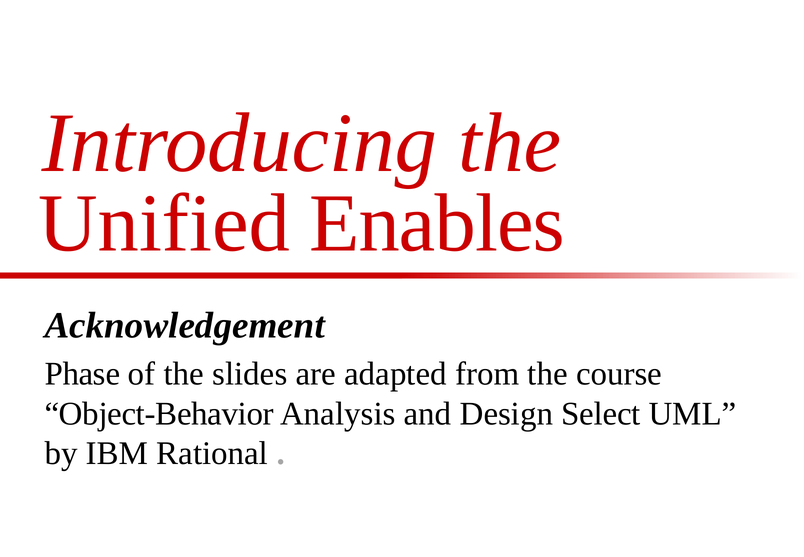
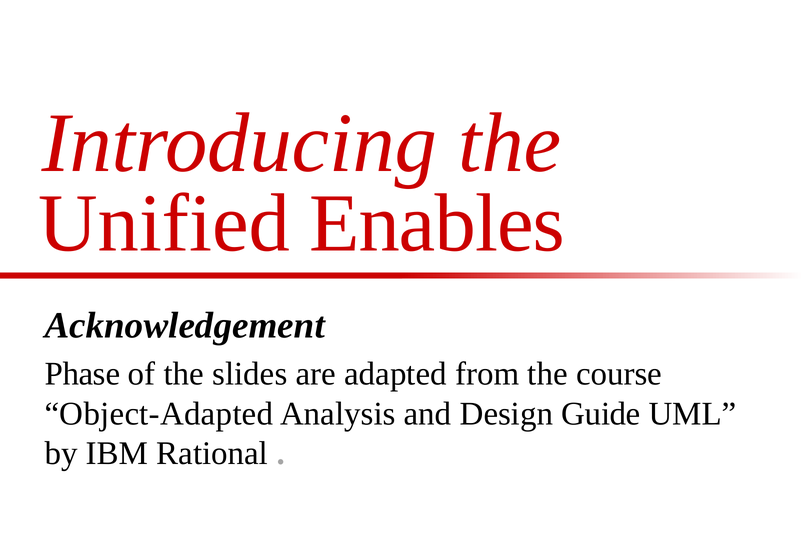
Object-Behavior: Object-Behavior -> Object-Adapted (159, 414)
Select: Select -> Guide (601, 414)
